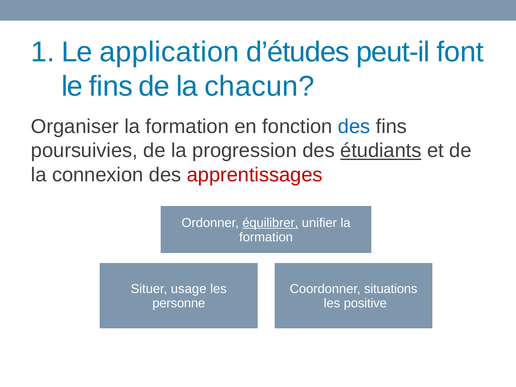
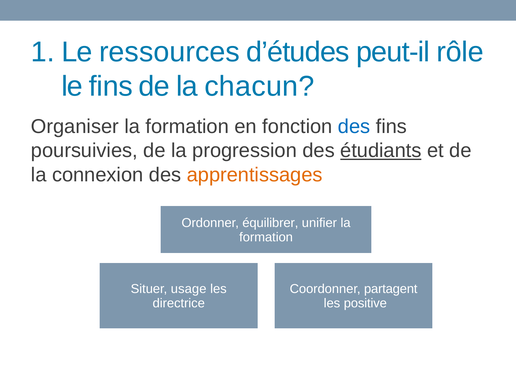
application: application -> ressources (169, 52)
font: font -> rôle (460, 52)
apprentissages colour: red -> orange (255, 175)
équilibrer underline: present -> none (270, 223)
situations: situations -> partagent (391, 289)
personne: personne -> directrice (179, 303)
